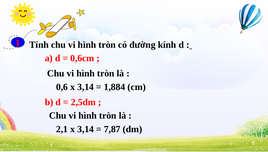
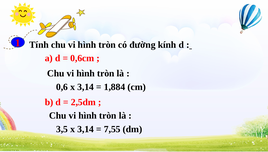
2,1: 2,1 -> 3,5 (62, 129)
7,87: 7,87 -> 7,55 (112, 129)
